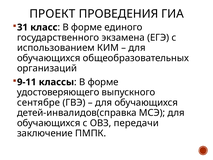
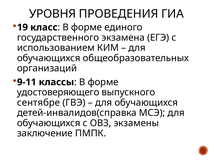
ПРОЕКТ: ПРОЕКТ -> УРОВНЯ (52, 14)
31: 31 -> 19 (22, 27)
передачи: передачи -> экзамены (136, 123)
